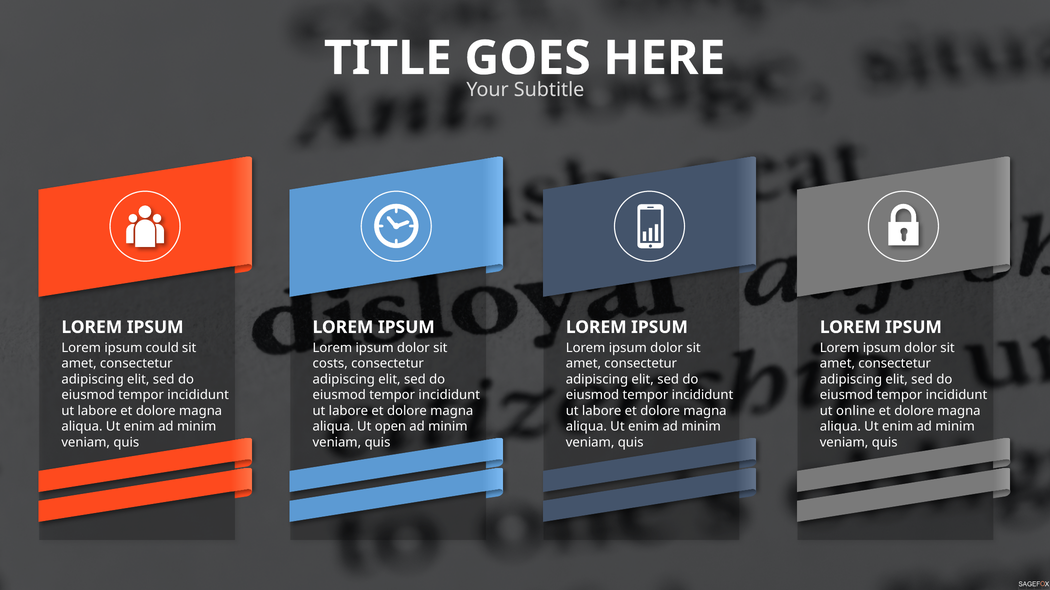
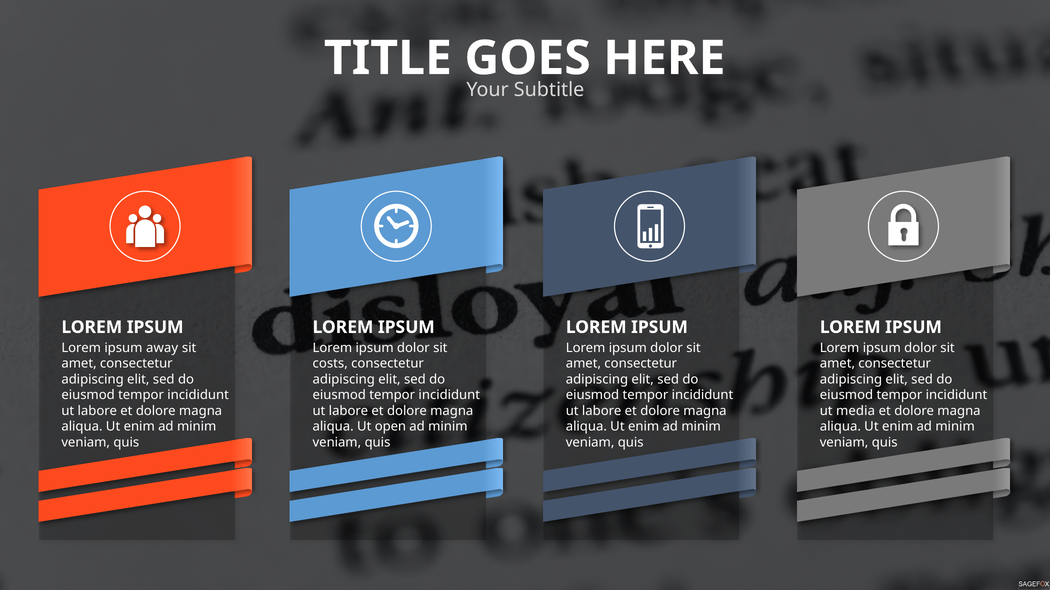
could: could -> away (162, 348)
online: online -> media (856, 411)
